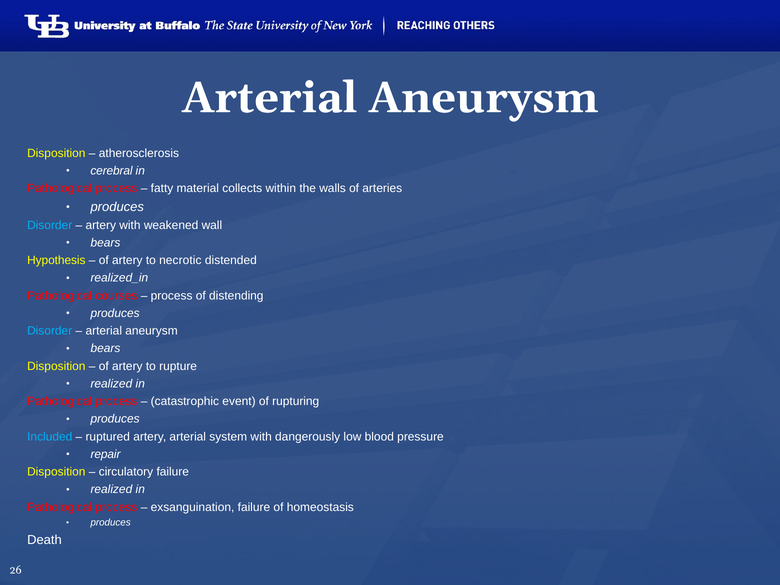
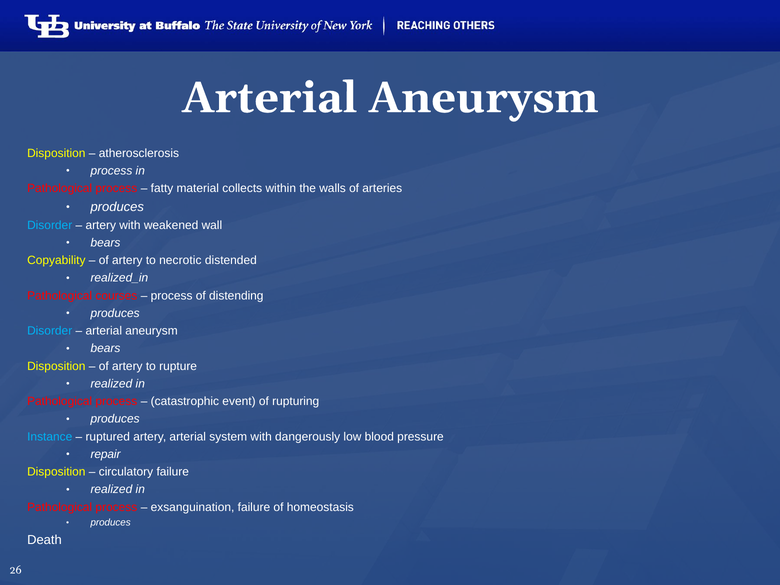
cerebral: cerebral -> process (111, 171)
Hypothesis: Hypothesis -> Copyability (56, 260)
Included: Included -> Instance (50, 437)
